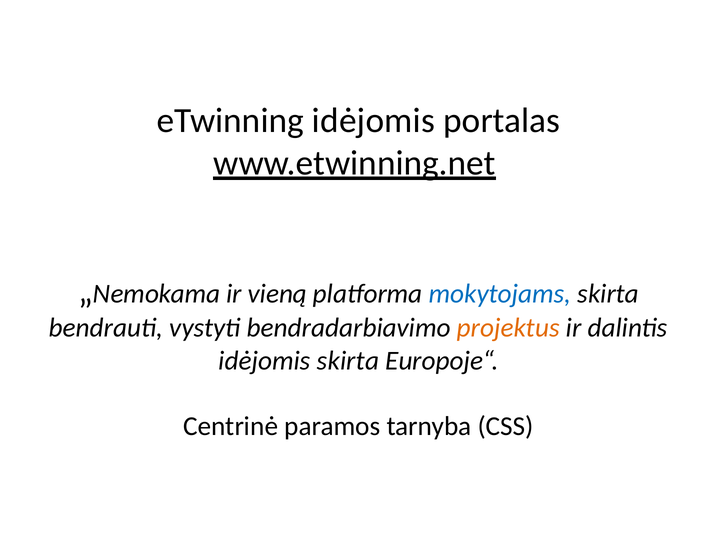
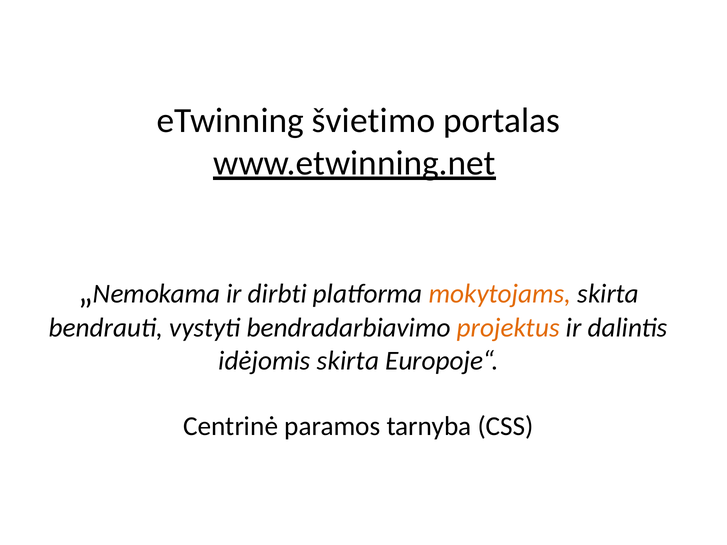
eTwinning idėjomis: idėjomis -> švietimo (374, 121)
vieną: vieną -> dirbti (277, 294)
mokytojams colour: blue -> orange (500, 294)
